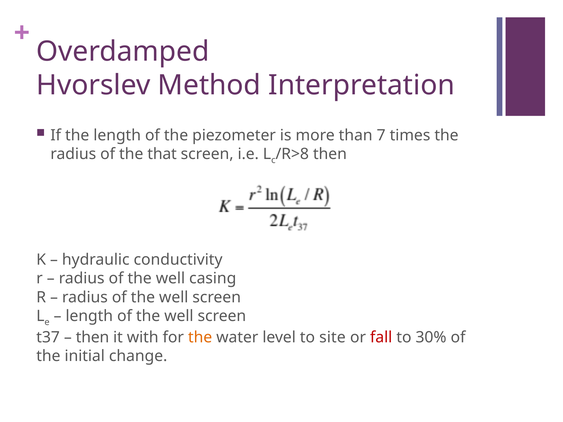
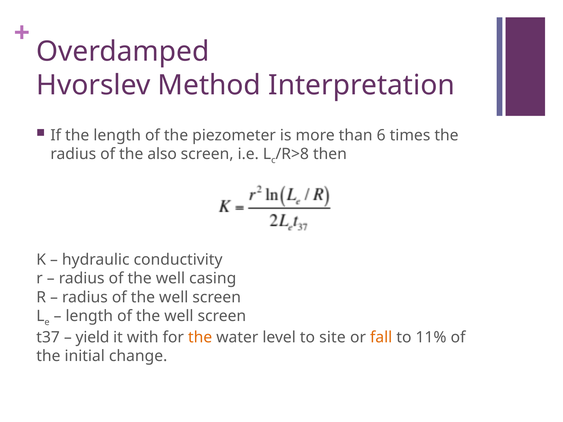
7: 7 -> 6 (381, 135)
that: that -> also (162, 154)
then: then -> yield (93, 338)
fall colour: red -> orange (381, 338)
30%: 30% -> 11% (431, 338)
